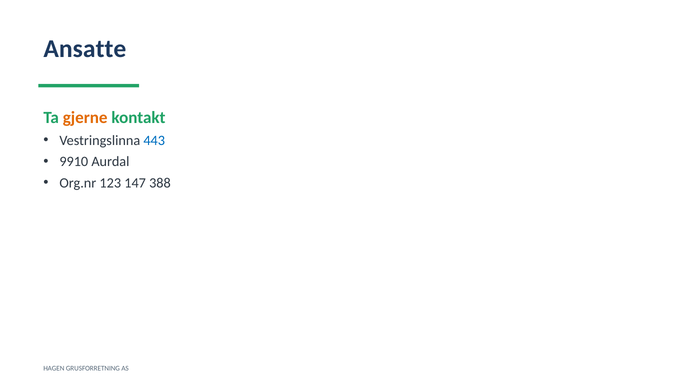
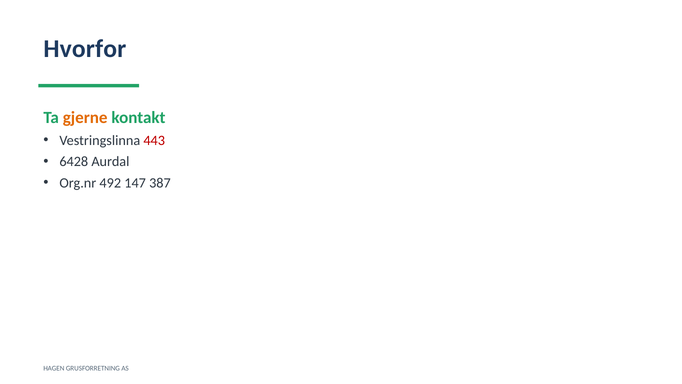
Ansatte: Ansatte -> Hvorfor (85, 49)
443 colour: blue -> red (154, 140)
9910: 9910 -> 6428 (74, 162)
123: 123 -> 492 (110, 183)
388: 388 -> 387 (160, 183)
